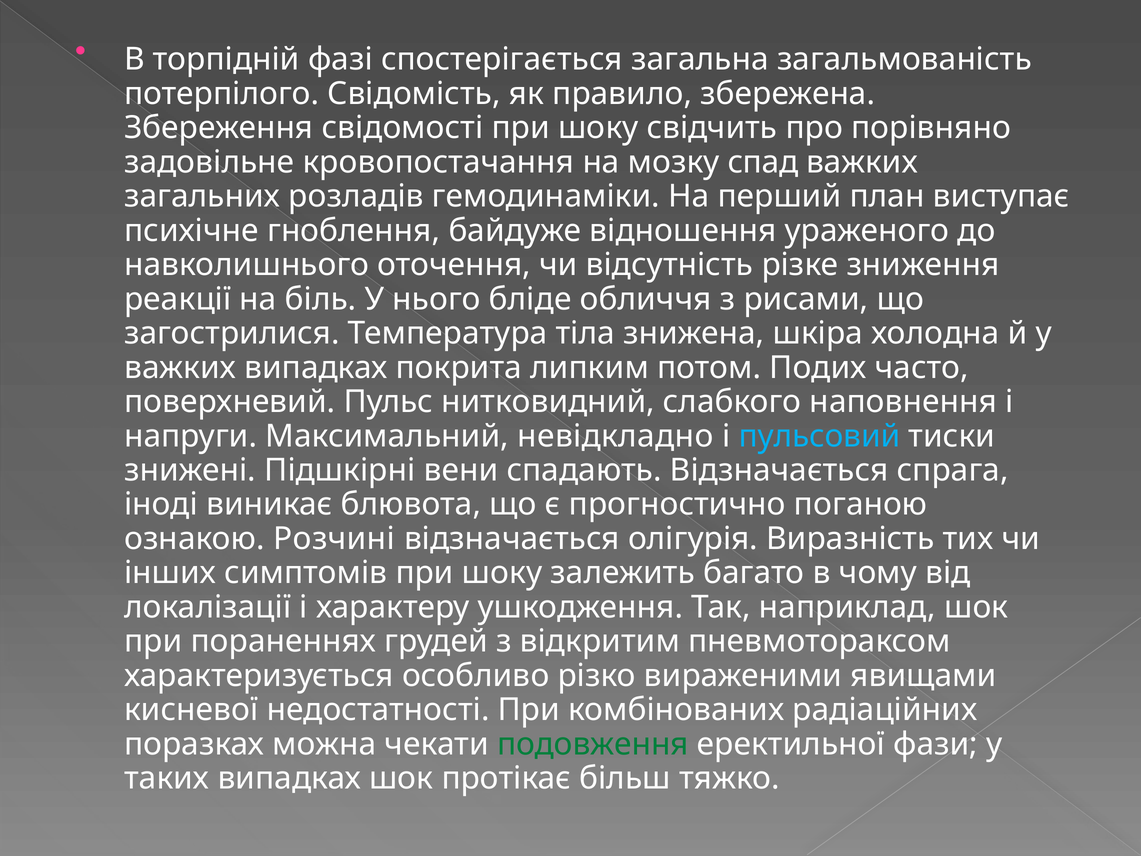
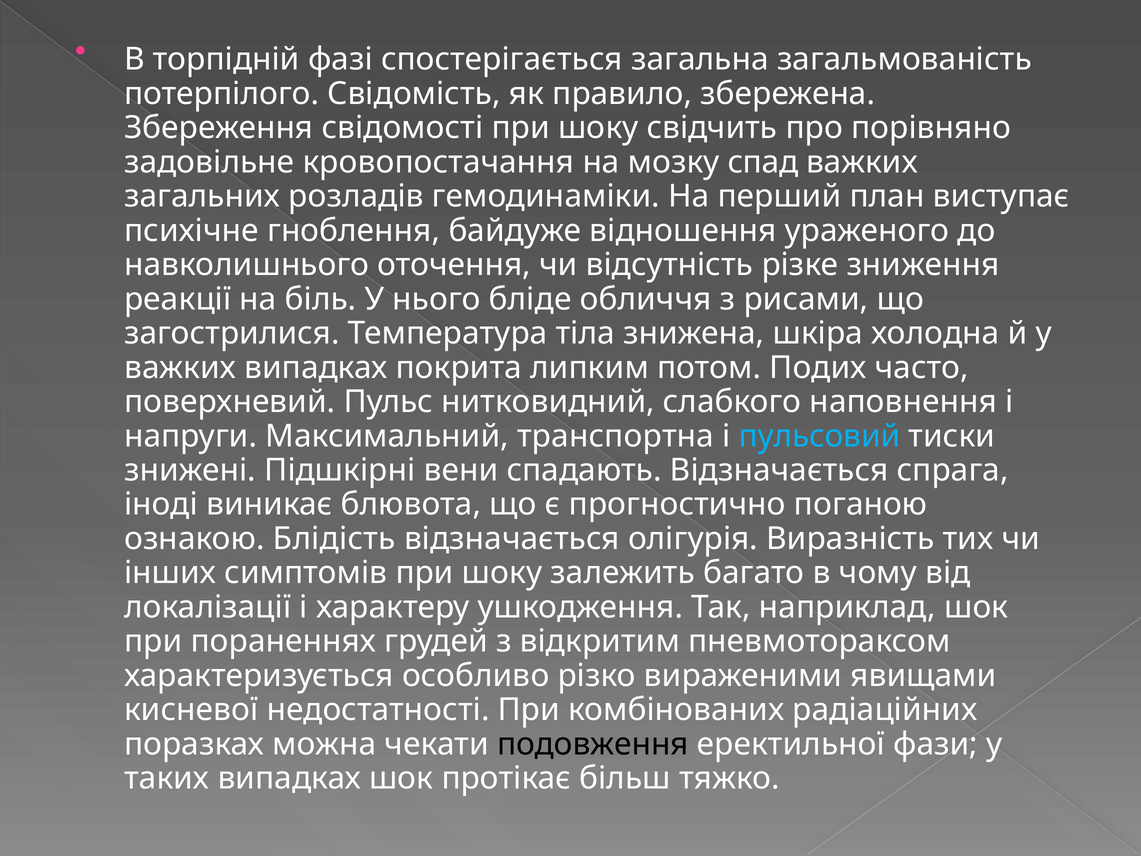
невідкладно: невідкладно -> транспортна (616, 436)
Розчині: Розчині -> Блідість (334, 539)
подовження colour: green -> black (593, 744)
